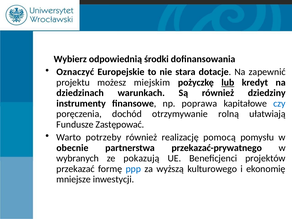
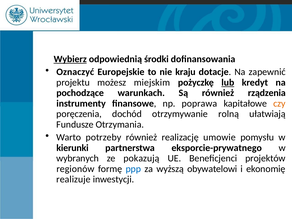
Wybierz underline: none -> present (70, 59)
stara: stara -> kraju (185, 72)
dziedzinach: dziedzinach -> pochodzące (80, 93)
dziedziny: dziedziny -> rządzenia (267, 93)
czy colour: blue -> orange (279, 103)
Zastępować: Zastępować -> Otrzymania (120, 124)
pomocą: pomocą -> umowie (219, 137)
obecnie: obecnie -> kierunki (72, 148)
przekazać-prywatnego: przekazać-prywatnego -> eksporcie-prywatnego (217, 148)
przekazać: przekazać -> regionów (75, 169)
kulturowego: kulturowego -> obywatelowi (212, 169)
mniejsze: mniejsze -> realizuje (73, 179)
